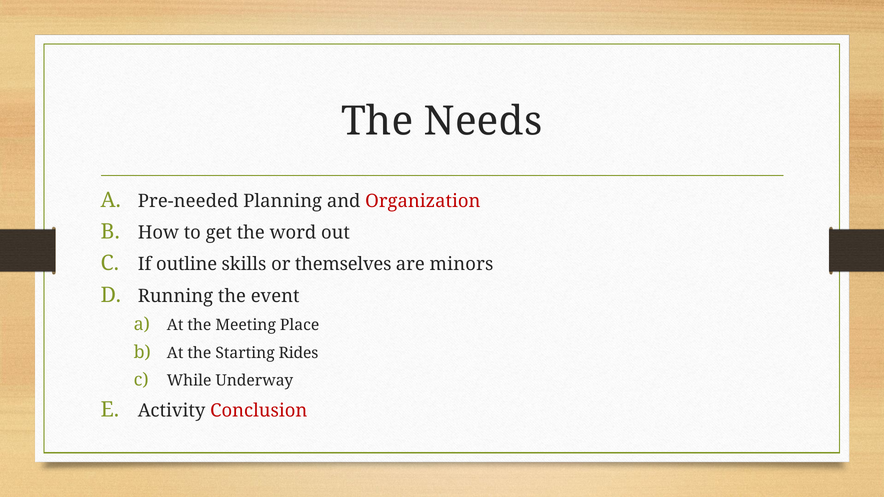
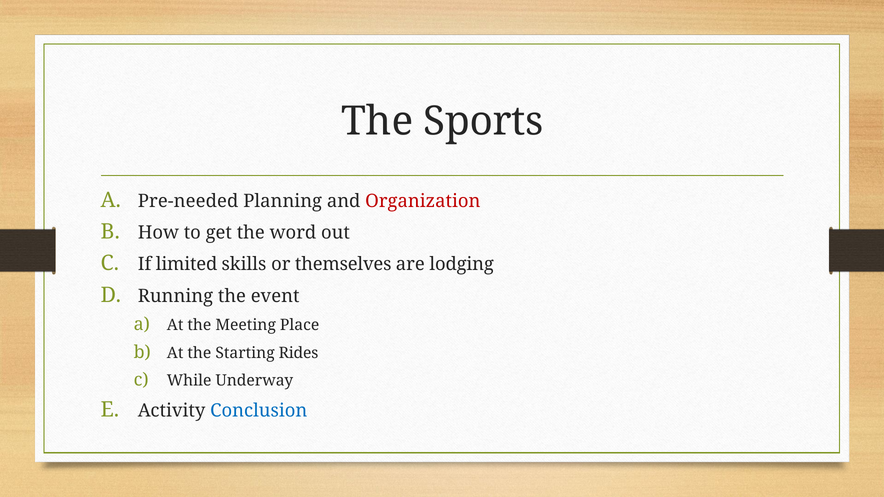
Needs: Needs -> Sports (483, 121)
outline: outline -> limited (187, 264)
minors: minors -> lodging (462, 264)
Conclusion colour: red -> blue (259, 411)
